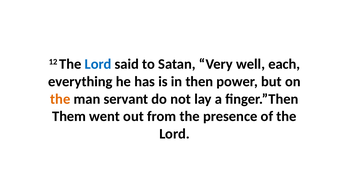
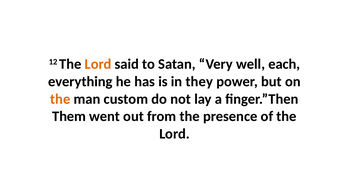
Lord colour: blue -> orange (98, 64)
then: then -> they (199, 82)
servant: servant -> custom (126, 99)
